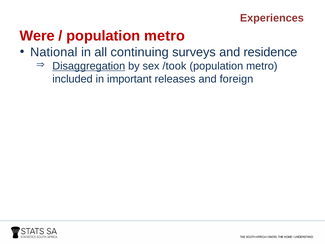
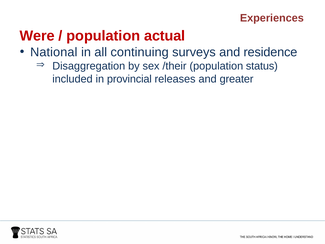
metro: metro -> actual (165, 36)
Disaggregation underline: present -> none (89, 66)
/took: /took -> /their (175, 66)
metro: metro -> status (262, 66)
important: important -> provincial (129, 79)
foreign: foreign -> greater (237, 79)
